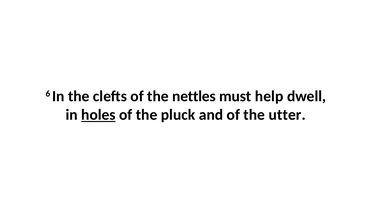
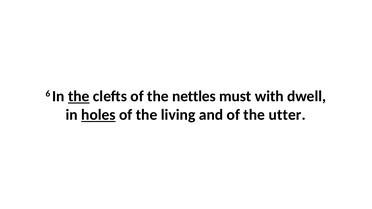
the underline: none -> present (79, 96)
help: help -> with (269, 96)
pluck: pluck -> living (178, 115)
